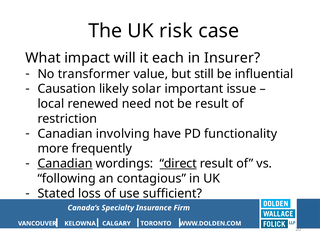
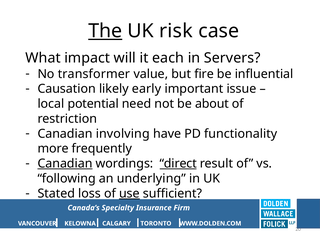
The underline: none -> present (105, 31)
Insurer: Insurer -> Servers (232, 58)
still: still -> fire (204, 74)
solar: solar -> early (147, 89)
renewed: renewed -> potential (93, 104)
be result: result -> about (212, 104)
contagious: contagious -> underlying (151, 179)
use underline: none -> present (129, 193)
